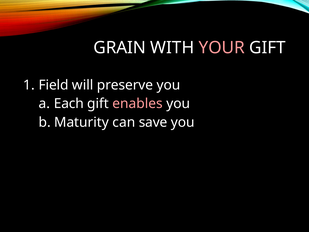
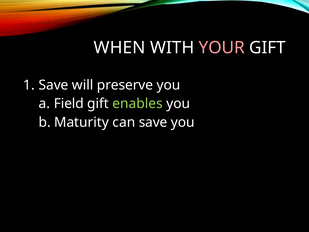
GRAIN: GRAIN -> WHEN (120, 48)
Field: Field -> Save (54, 85)
Each: Each -> Field (69, 104)
enables colour: pink -> light green (138, 104)
